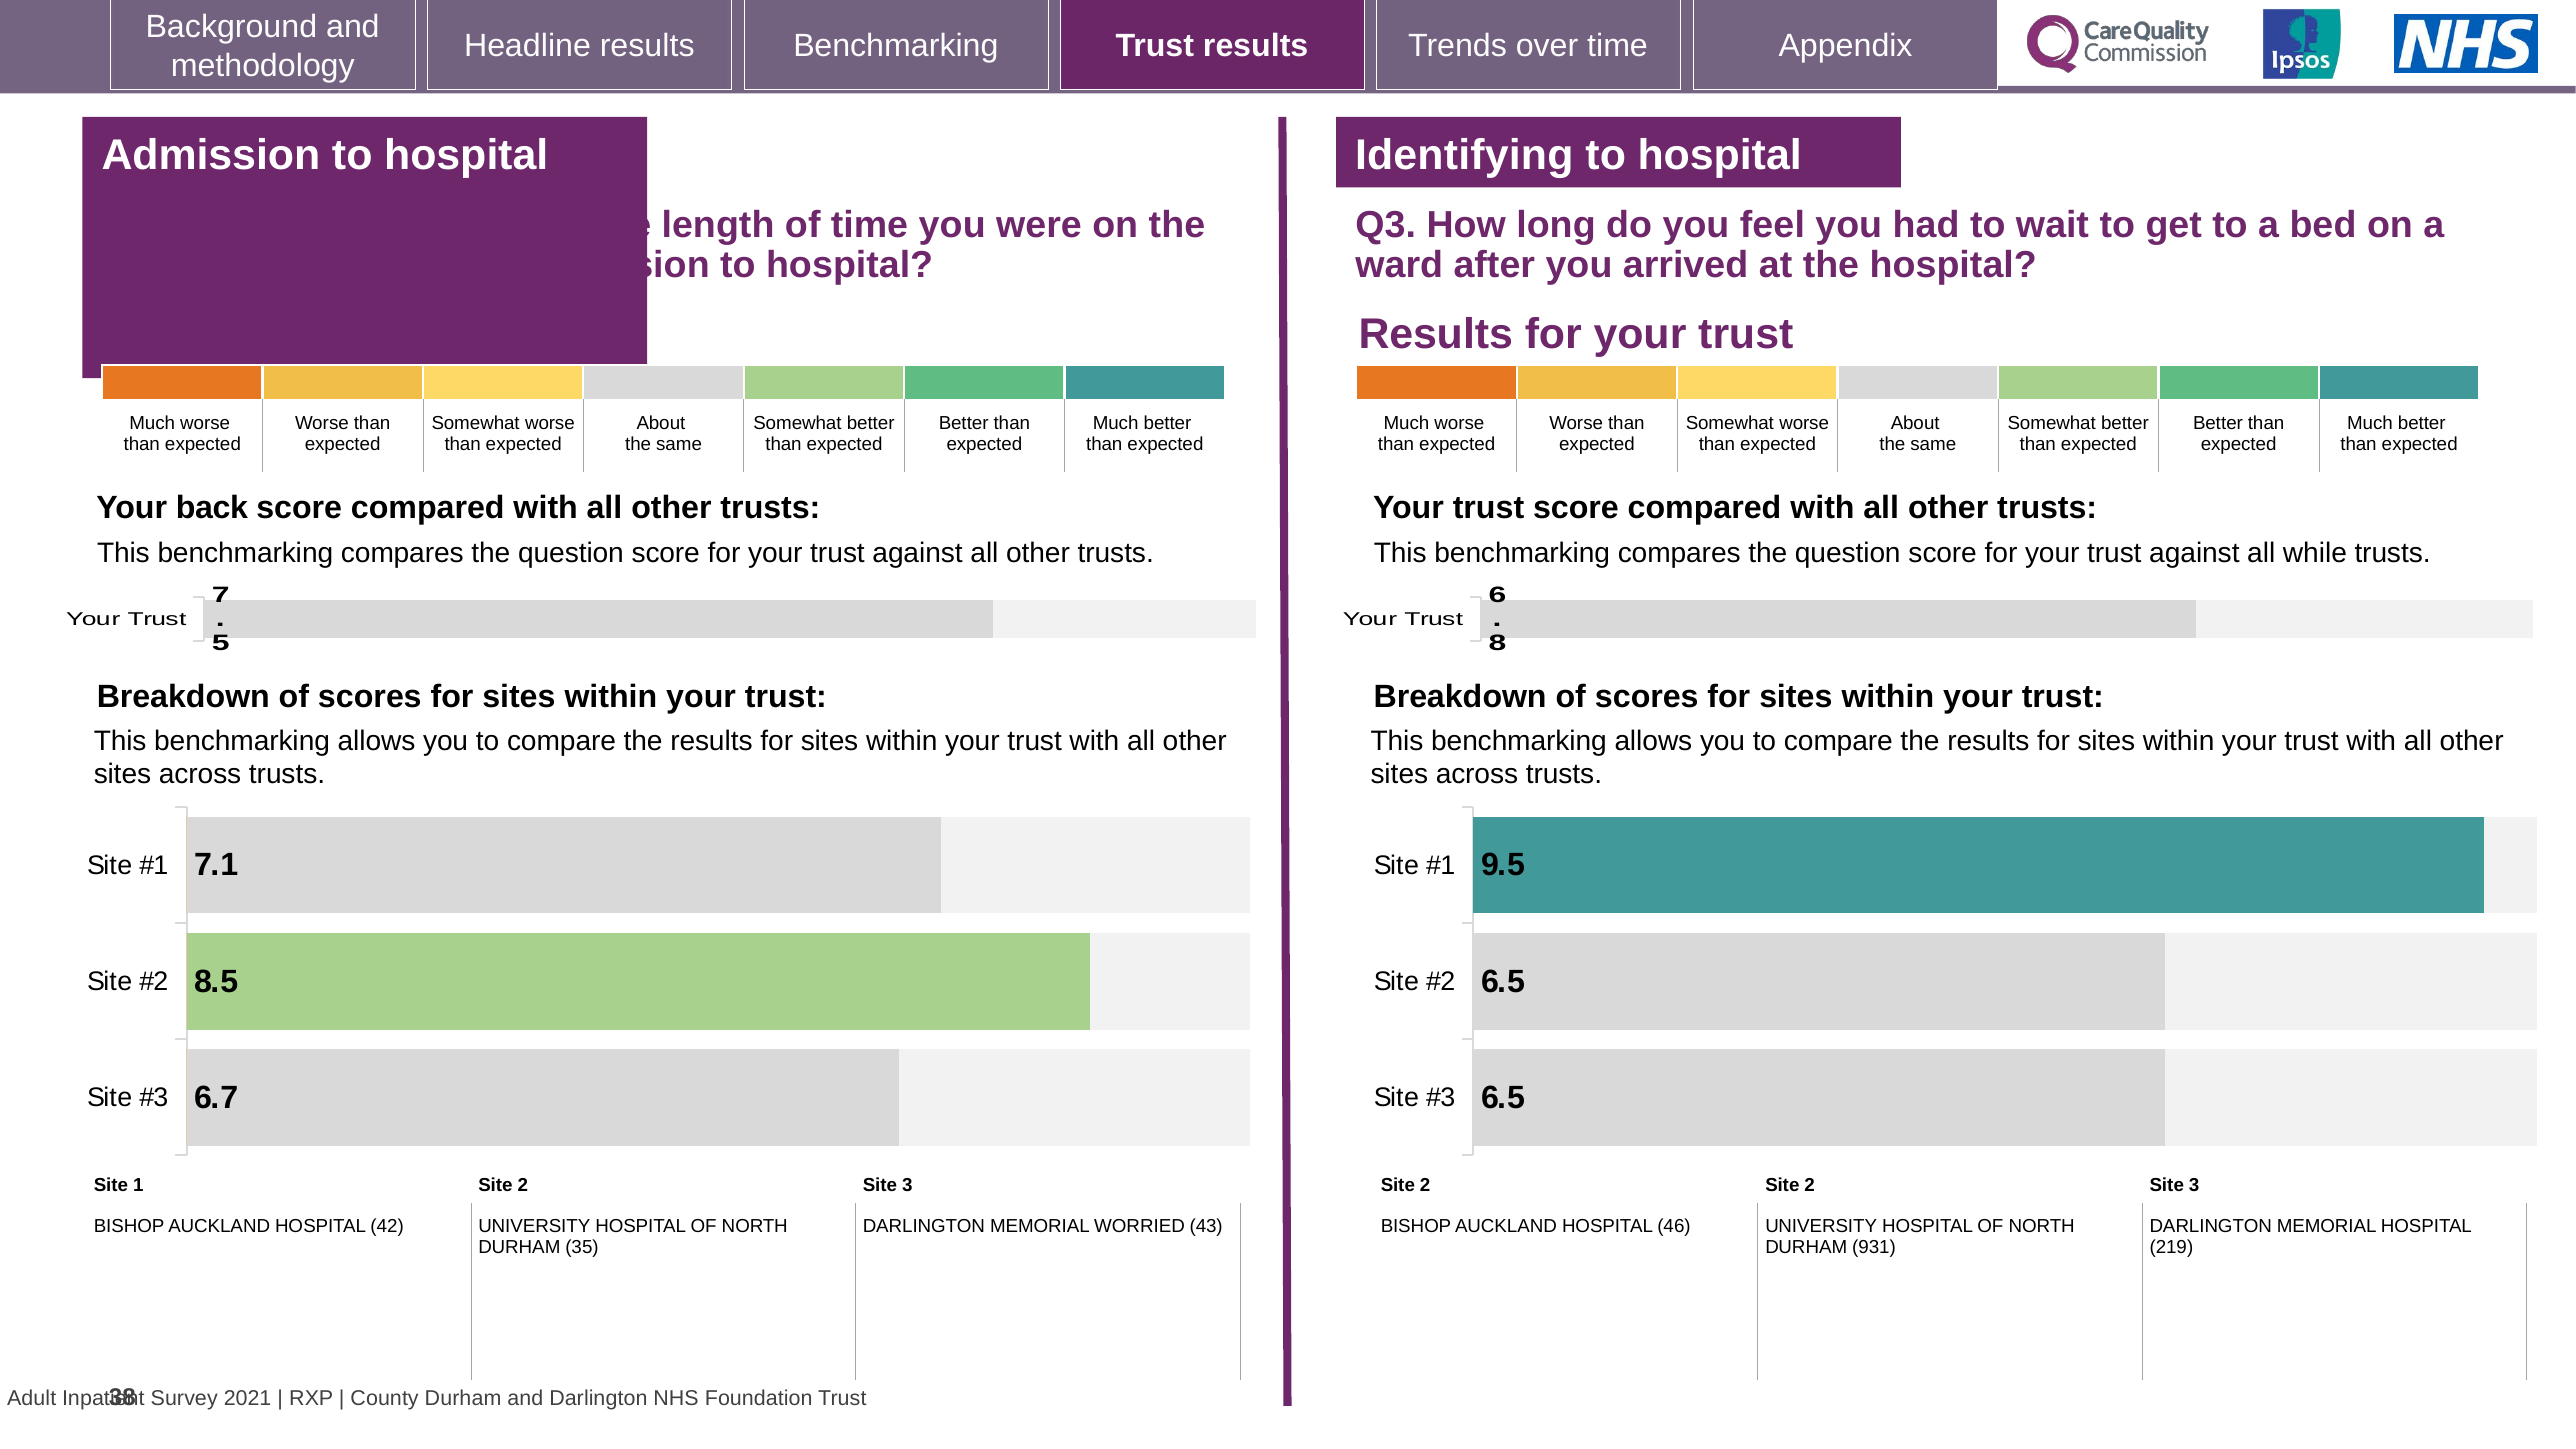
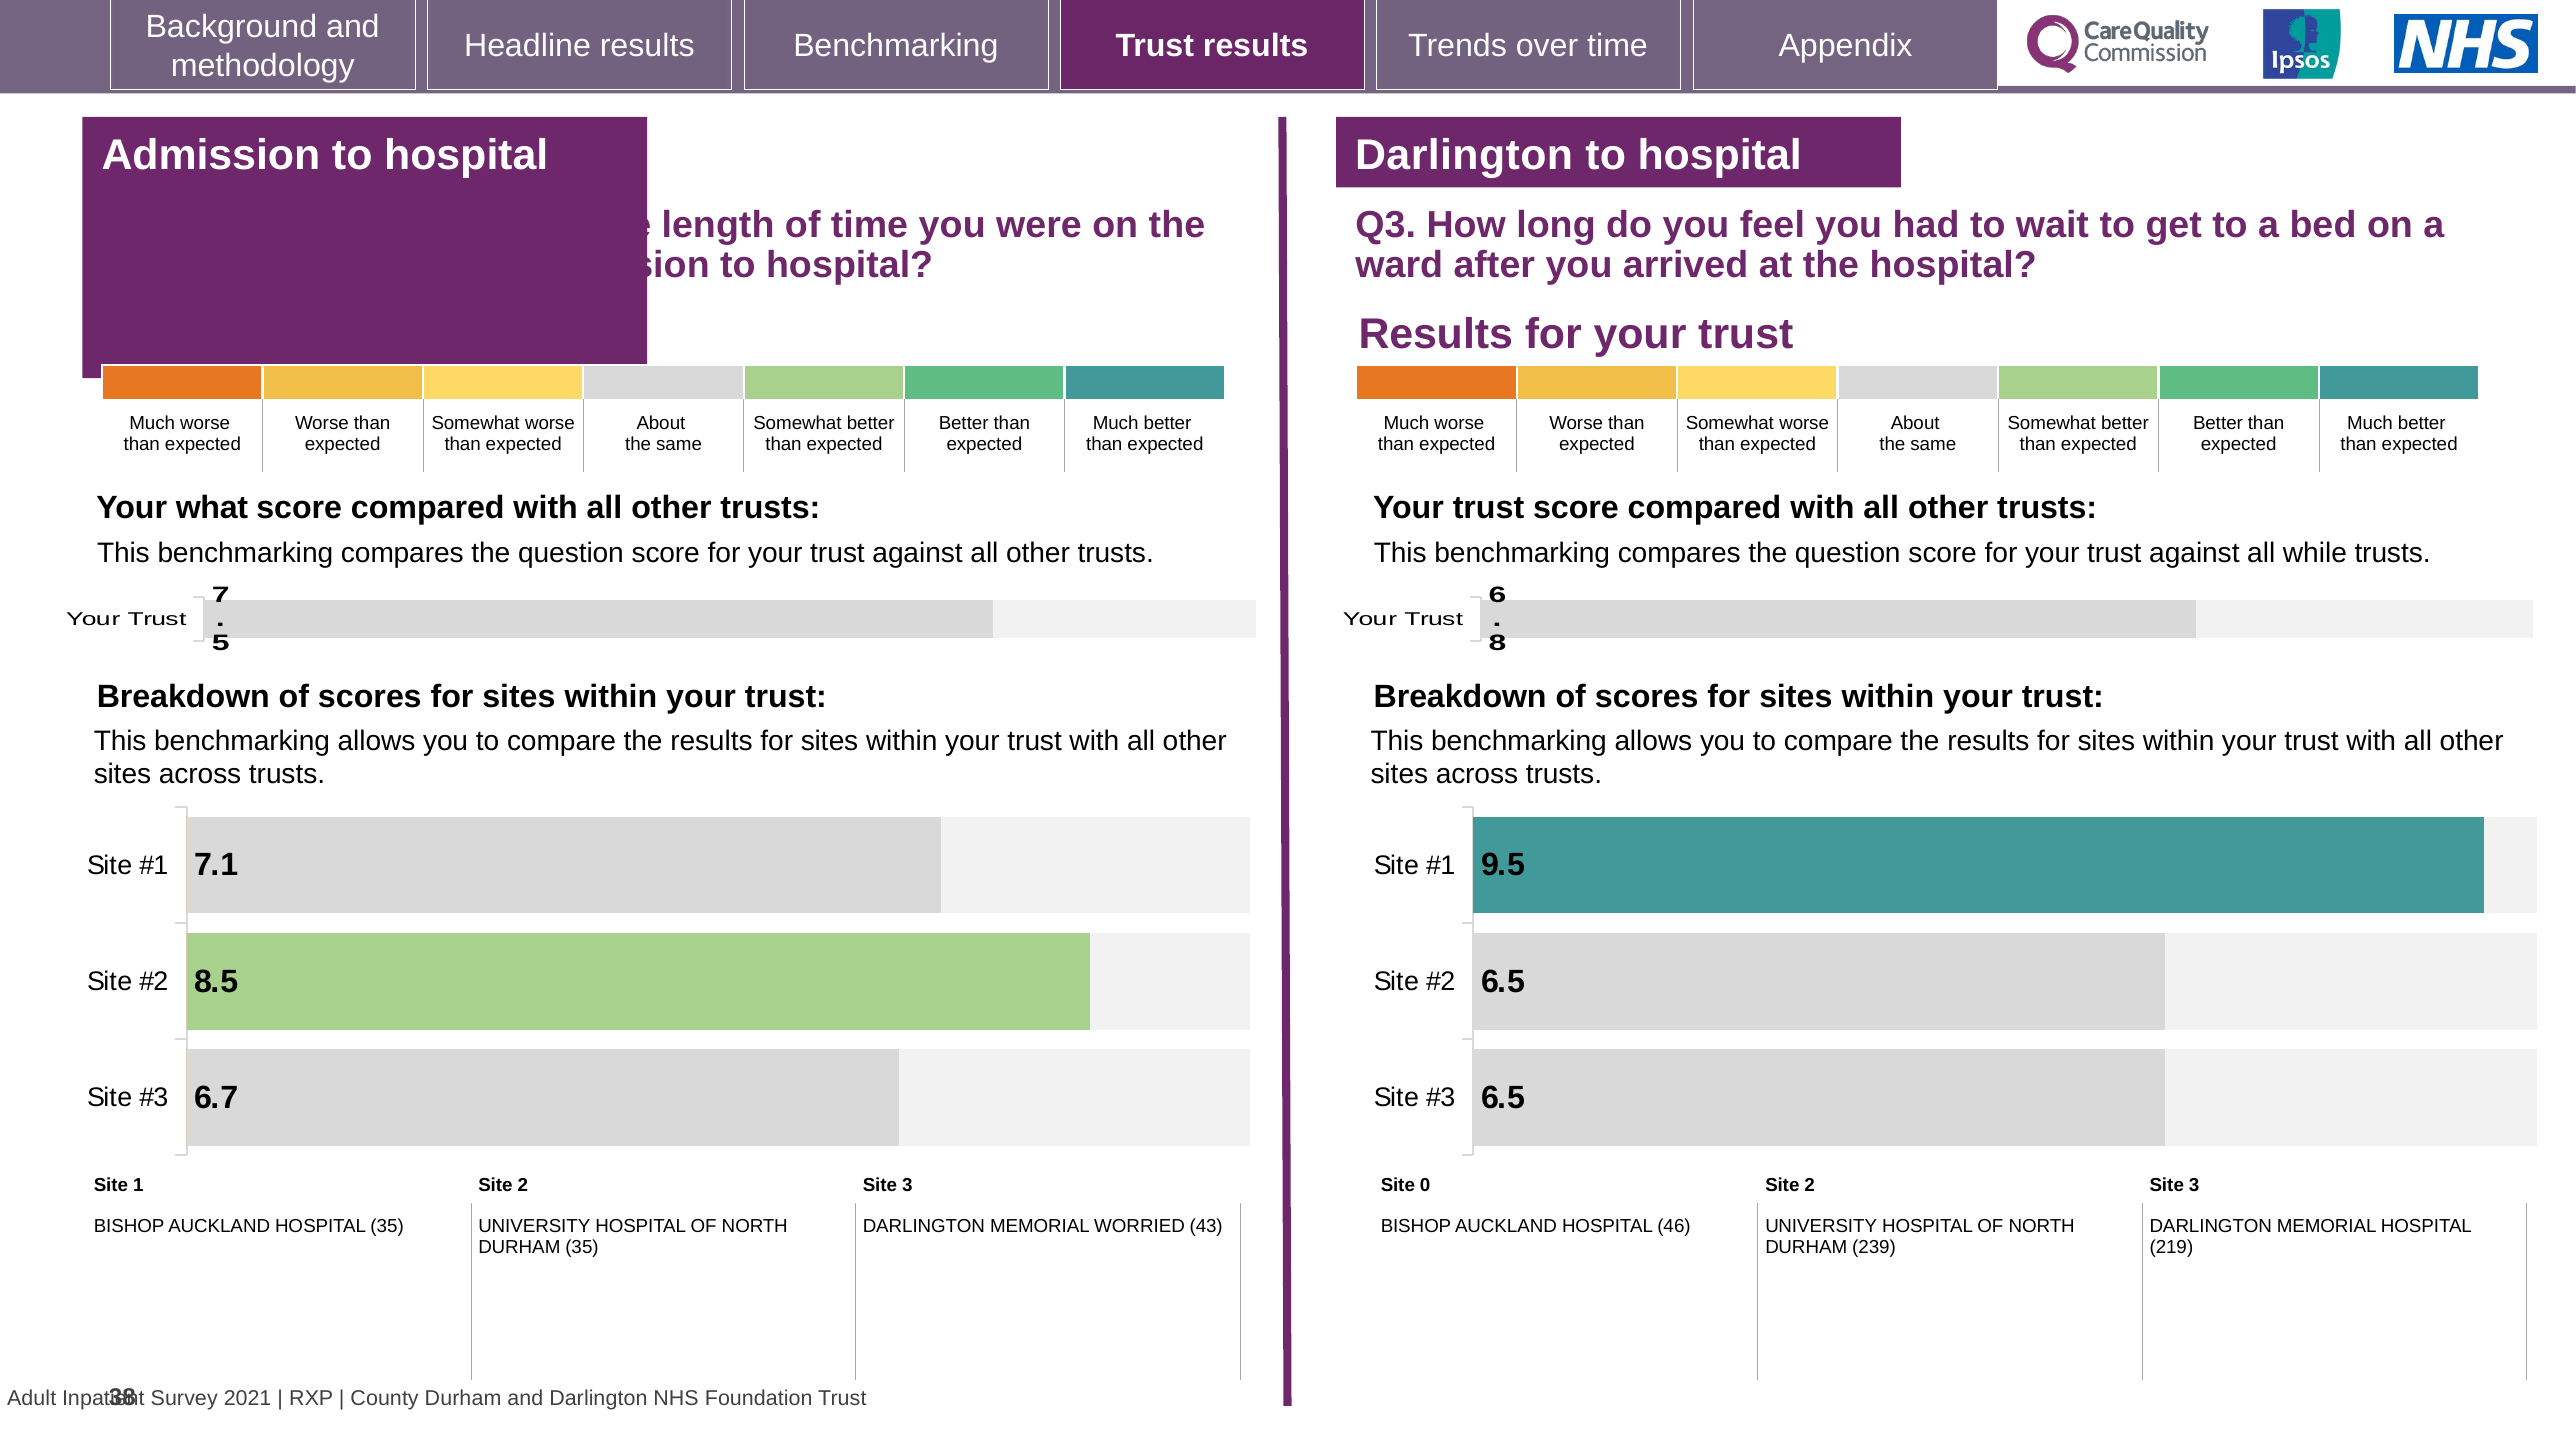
Identifying: Identifying -> Darlington (1464, 155)
back: back -> what (212, 508)
2: 2 -> 0 (1425, 1185)
HOSPITAL 42: 42 -> 35 (387, 1227)
931: 931 -> 239 (1874, 1248)
